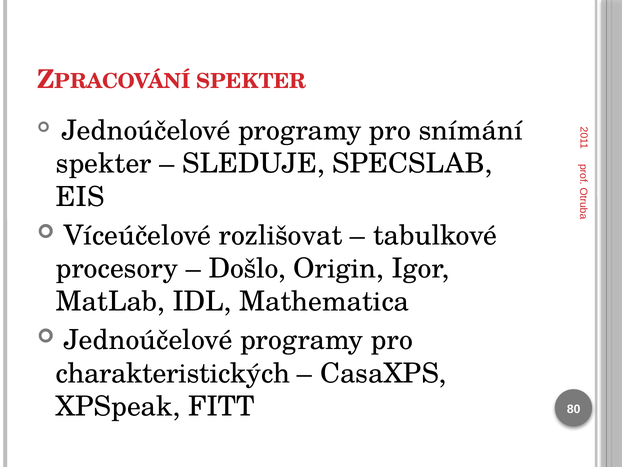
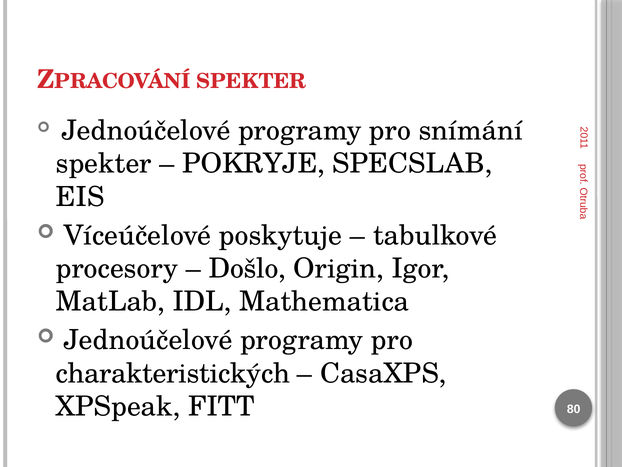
SLEDUJE: SLEDUJE -> POKRYJE (254, 164)
rozlišovat: rozlišovat -> poskytuje (281, 235)
